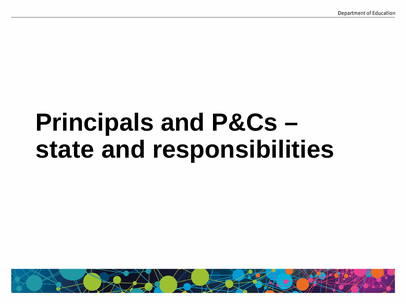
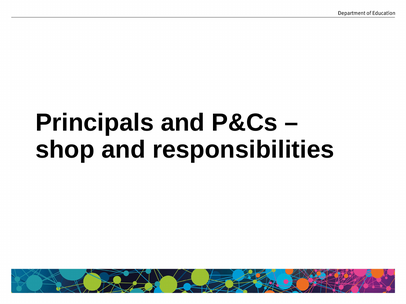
state: state -> shop (65, 150)
